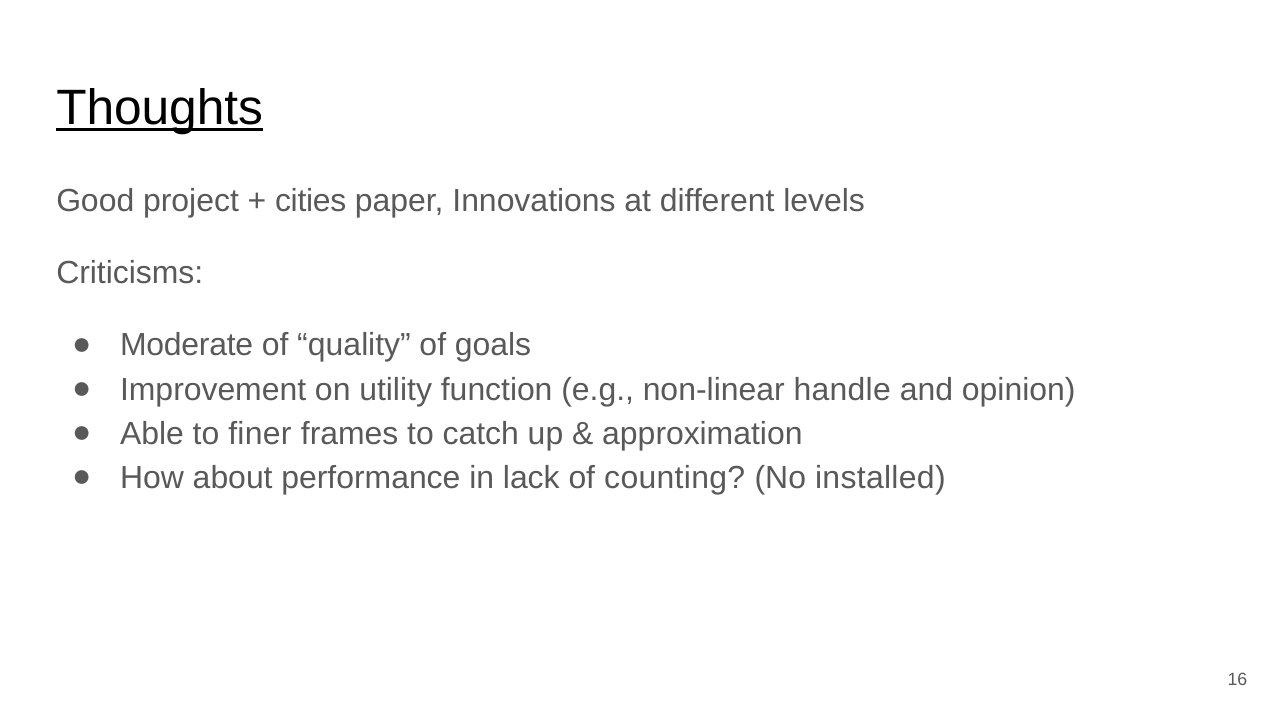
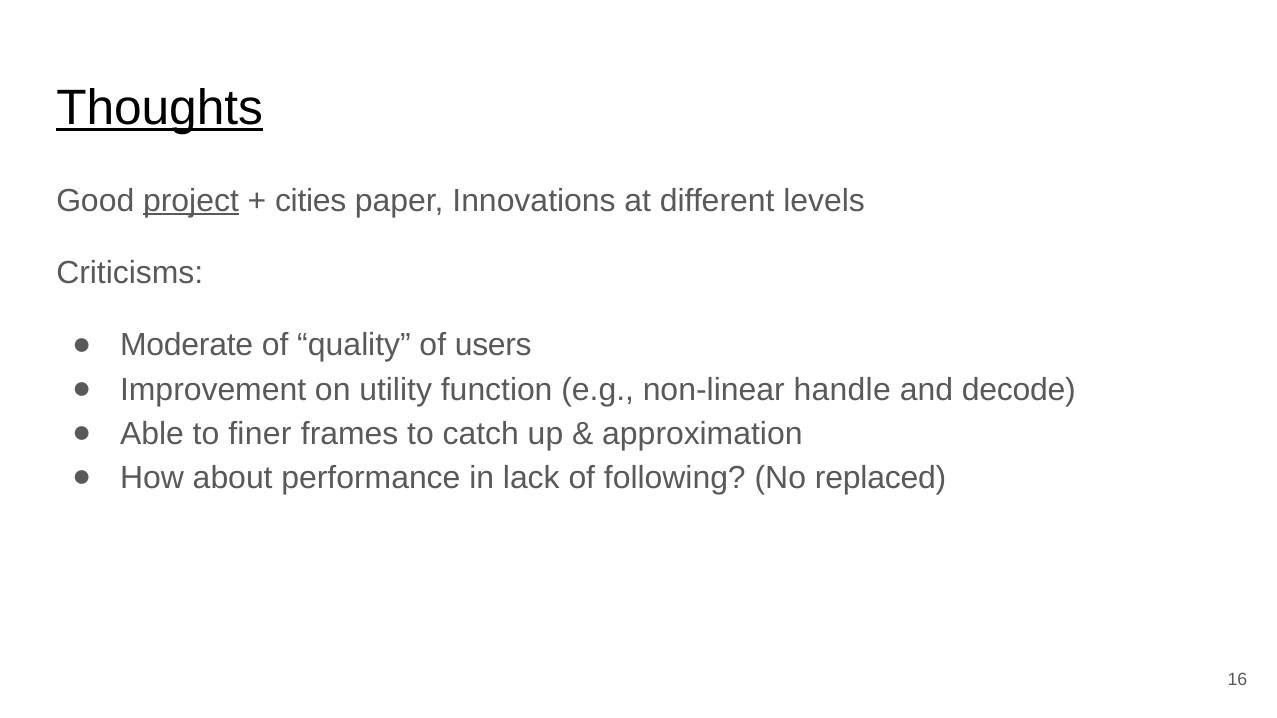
project underline: none -> present (191, 201)
goals: goals -> users (493, 346)
opinion: opinion -> decode (1019, 390)
counting: counting -> following (675, 478)
installed: installed -> replaced (881, 478)
